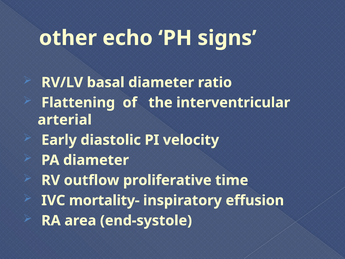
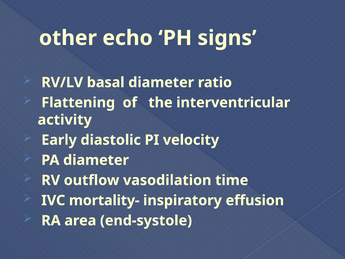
arterial: arterial -> activity (65, 120)
proliferative: proliferative -> vasodilation (167, 180)
